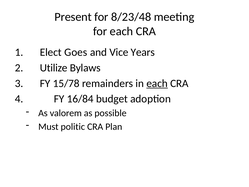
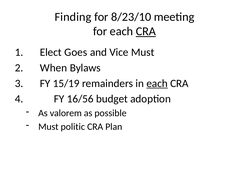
Present: Present -> Finding (73, 17)
8/23/48: 8/23/48 -> 8/23/10 (131, 17)
CRA underline: none -> present (146, 31)
Vice Years: Years -> Must (143, 52)
Utilize: Utilize -> When (54, 68)
15/78: 15/78 -> 15/19 (66, 83)
16/84: 16/84 -> 16/56 (80, 99)
